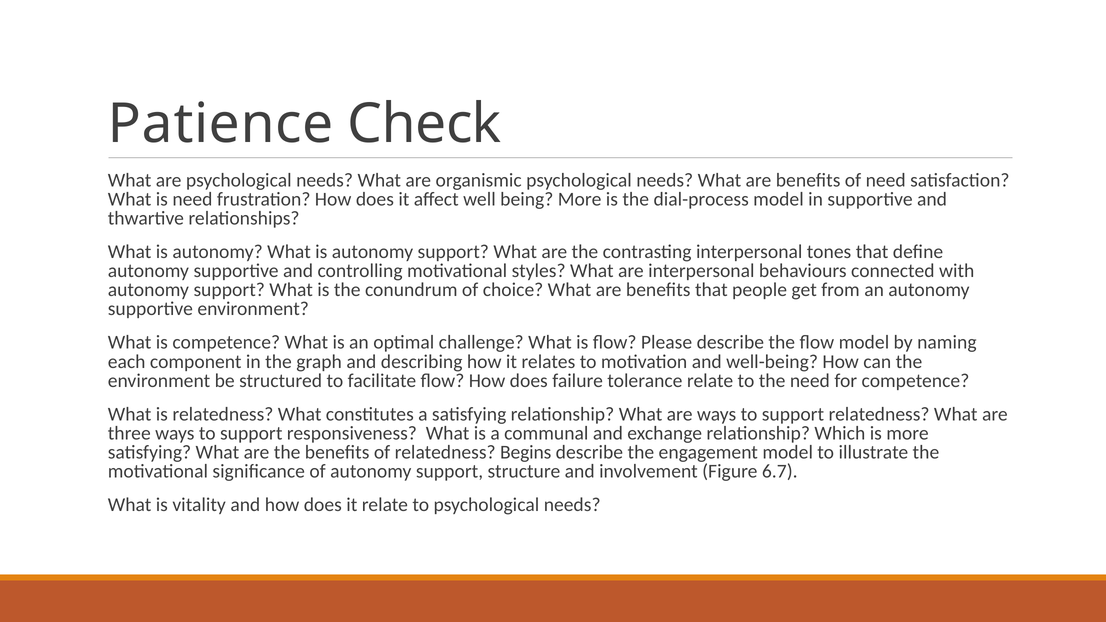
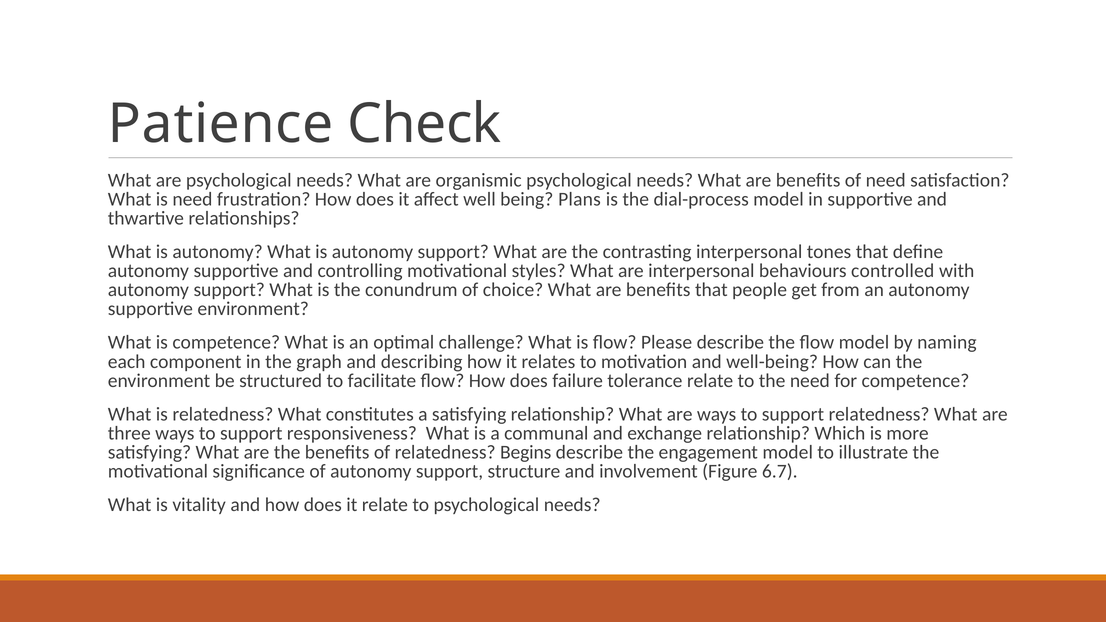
being More: More -> Plans (580, 199)
connected: connected -> controlled (893, 271)
